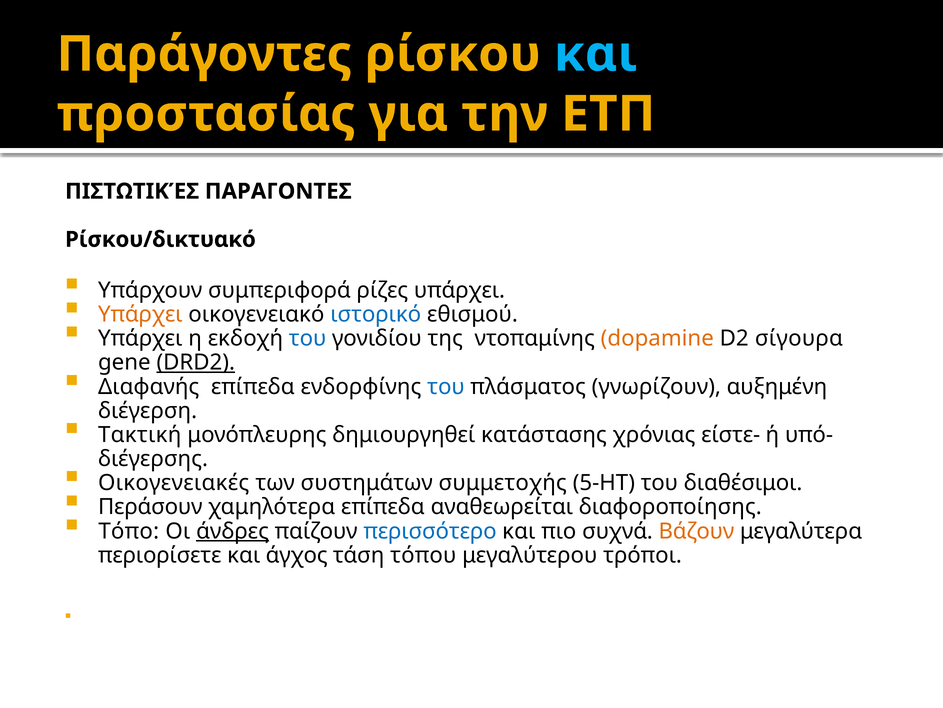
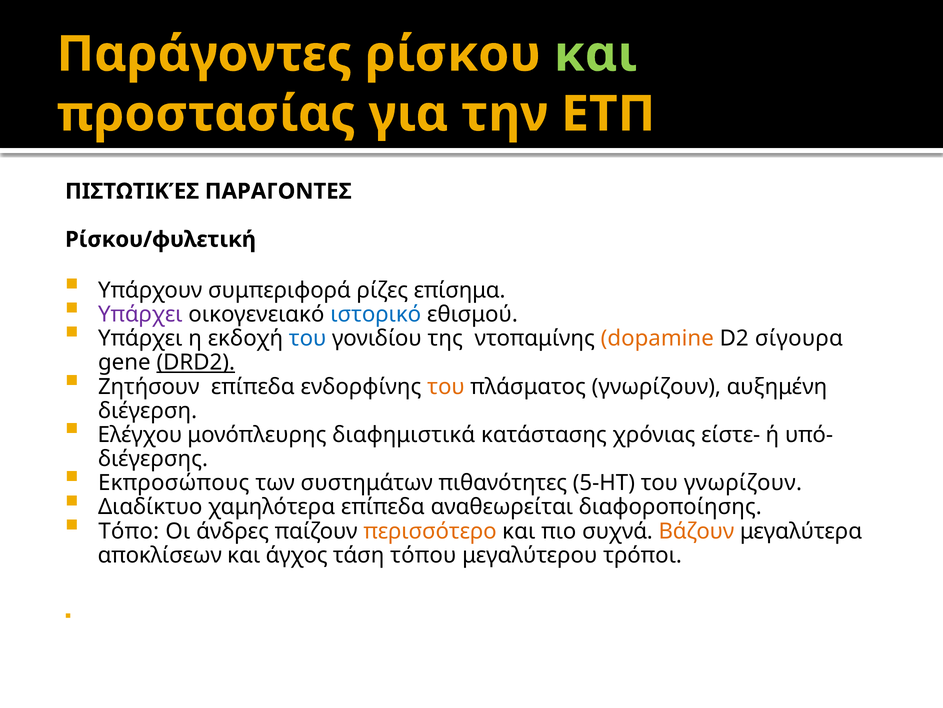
και colour: light blue -> light green (596, 54)
Ρίσκου/δικτυακό: Ρίσκου/δικτυακό -> Ρίσκου/φυλετική (160, 239)
ρίζες υπάρχει: υπάρχει -> επίσημα (460, 290)
Υπάρχει colour: orange -> purple (140, 314)
Διαφανής: Διαφανής -> Ζητήσουν (149, 386)
του colour: blue -> orange (446, 386)
Τακτική: Τακτική -> Ελέγχου (140, 434)
δημιουργηθεί: δημιουργηθεί -> διαφημιστικά (404, 434)
Οικογενειακές: Οικογενειακές -> Εκπροσώπους (174, 482)
συμμετοχής: συμμετοχής -> πιθανότητες (503, 482)
του διαθέσιμοι: διαθέσιμοι -> γνωρίζουν (743, 482)
Περάσουν: Περάσουν -> Διαδίκτυο (150, 507)
άνδρες underline: present -> none (233, 531)
περισσότερο colour: blue -> orange (430, 531)
περιορίσετε: περιορίσετε -> αποκλίσεων (160, 555)
